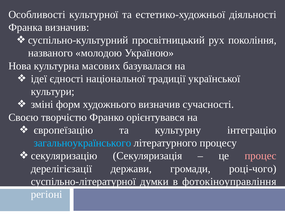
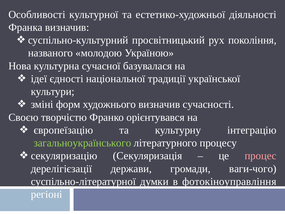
масових: масових -> сучасної (101, 66)
загальноукраїнського colour: light blue -> light green (82, 143)
році-чого: році-чого -> ваги-чого (253, 169)
